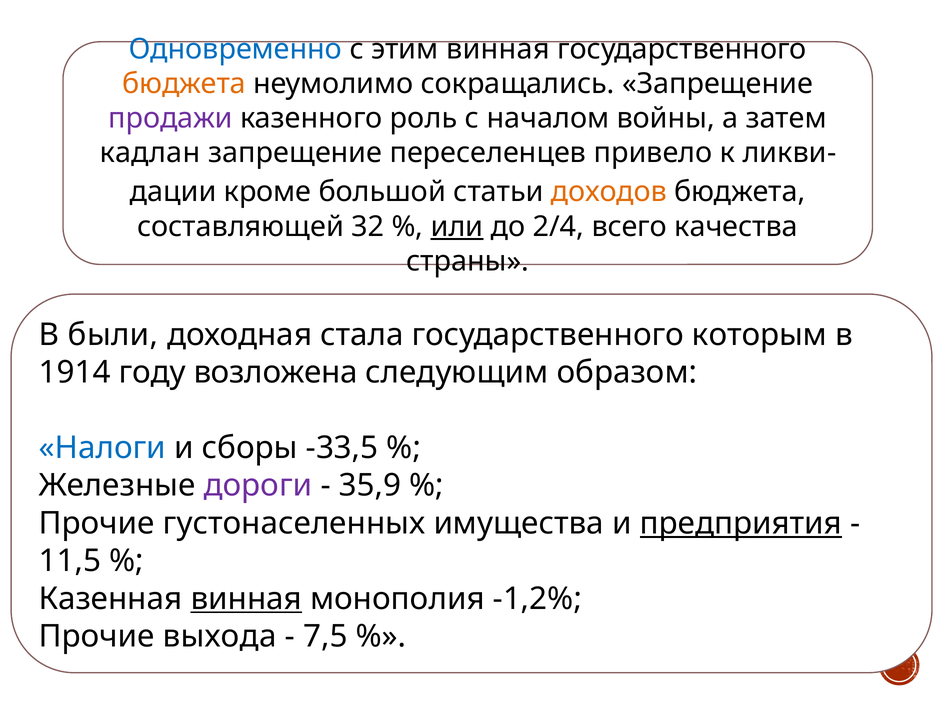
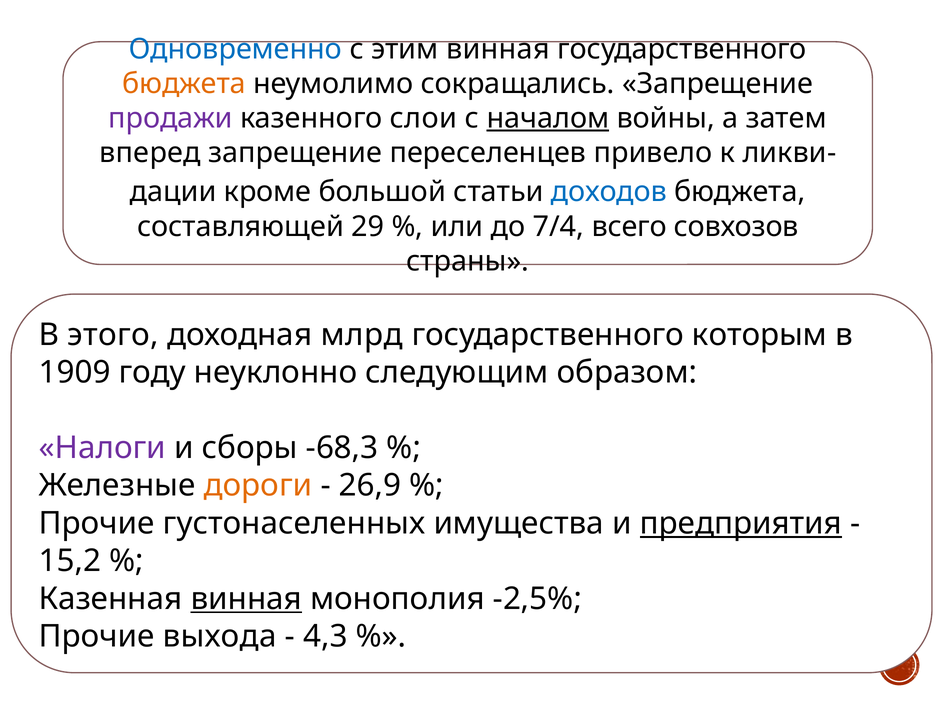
роль: роль -> слои (423, 118)
началом underline: none -> present (548, 118)
кадлан: кадлан -> вперед (150, 153)
доходов colour: orange -> blue (609, 192)
32: 32 -> 29 (368, 227)
или underline: present -> none (457, 227)
2/4: 2/4 -> 7/4 (558, 227)
качества: качества -> совхозов (736, 227)
были: были -> этого (113, 335)
стала: стала -> млрд (362, 335)
1914: 1914 -> 1909 (75, 373)
возложена: возложена -> неуклонно (276, 373)
Налоги colour: blue -> purple (102, 448)
-33,5: -33,5 -> -68,3 (342, 448)
дороги colour: purple -> orange (258, 486)
35,9: 35,9 -> 26,9 (370, 486)
11,5: 11,5 -> 15,2 (70, 561)
-1,2%: -1,2% -> -2,5% (537, 599)
7,5: 7,5 -> 4,3 (325, 637)
